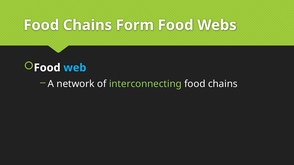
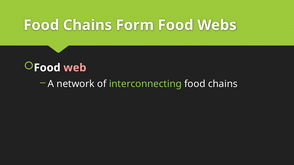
web colour: light blue -> pink (75, 68)
